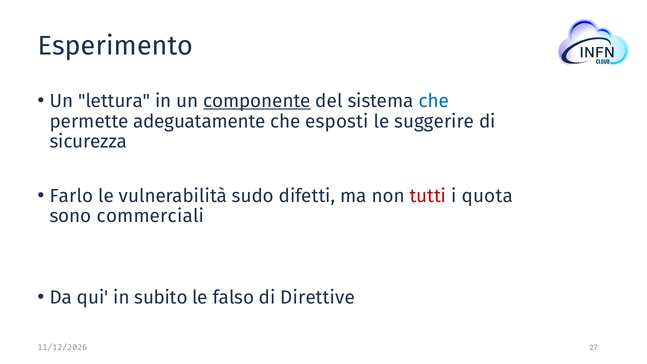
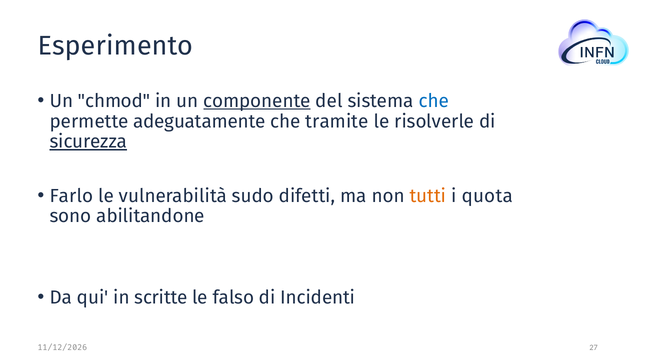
lettura: lettura -> chmod (114, 101)
esposti: esposti -> tramite (337, 121)
suggerire: suggerire -> risolverle (434, 121)
sicurezza underline: none -> present (88, 142)
tutti colour: red -> orange (428, 196)
commerciali: commerciali -> abilitandone (151, 216)
subito: subito -> scritte (161, 297)
Direttive: Direttive -> Incidenti (318, 297)
